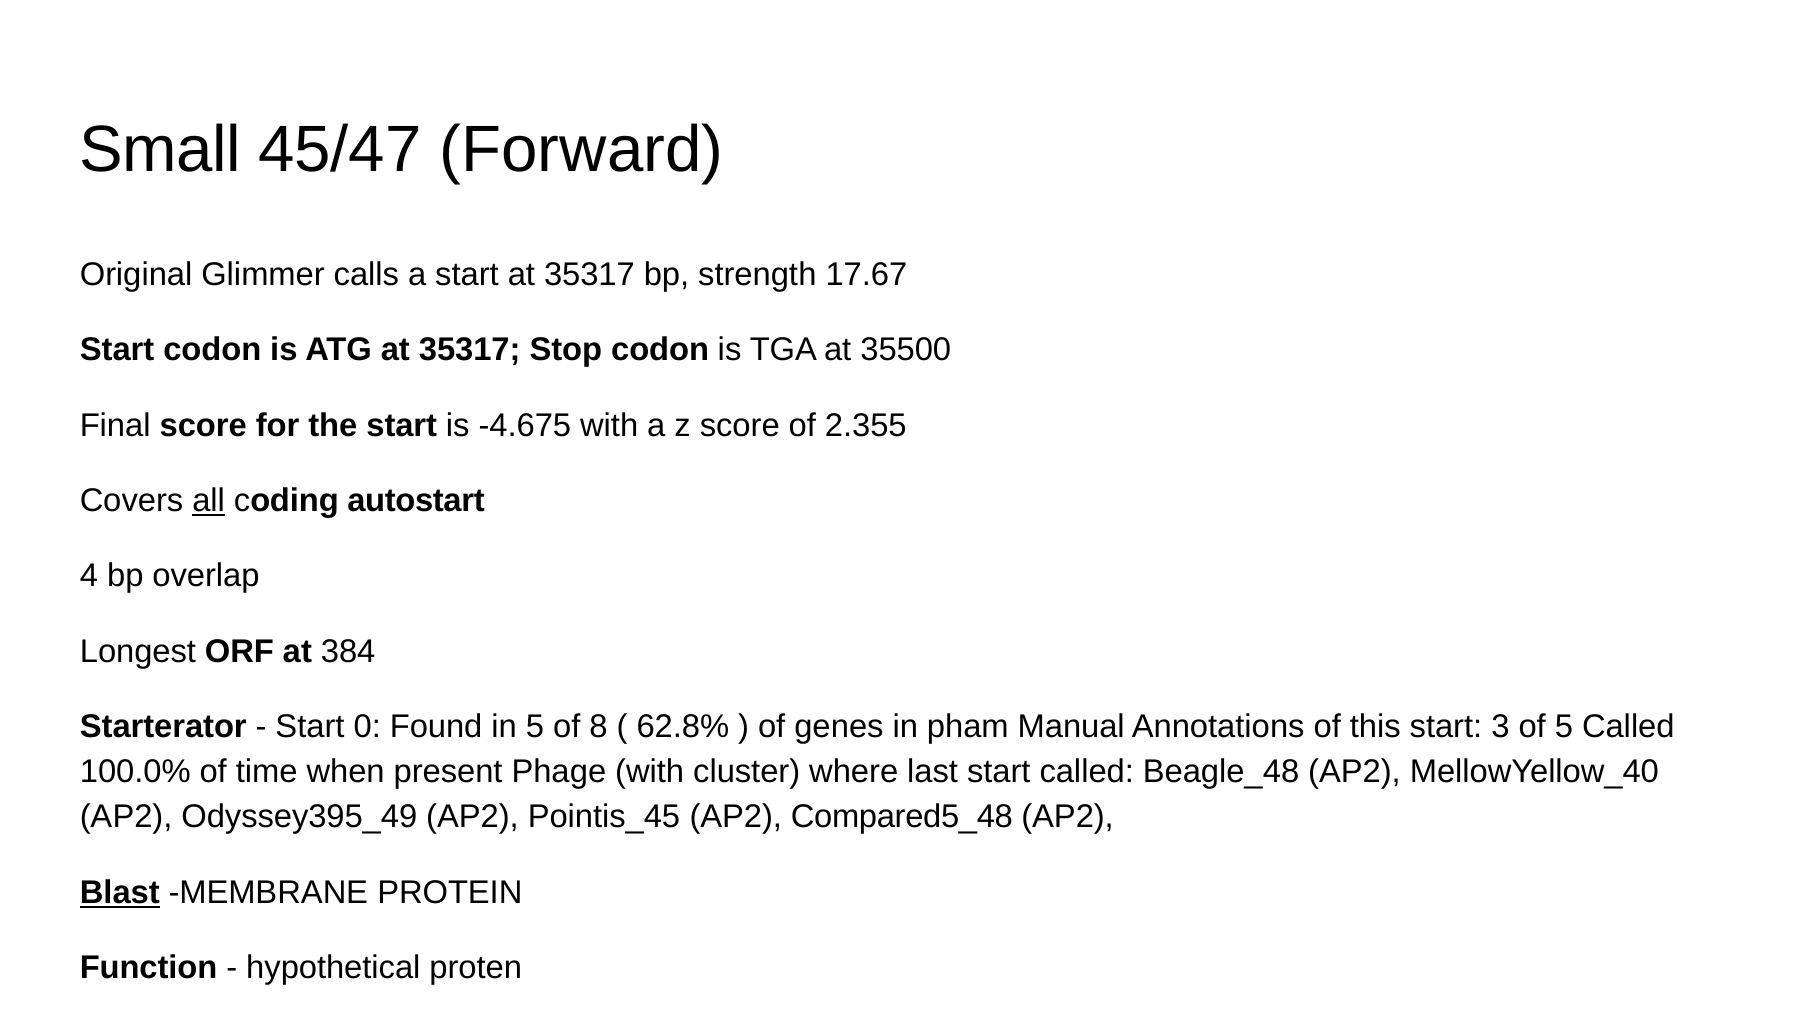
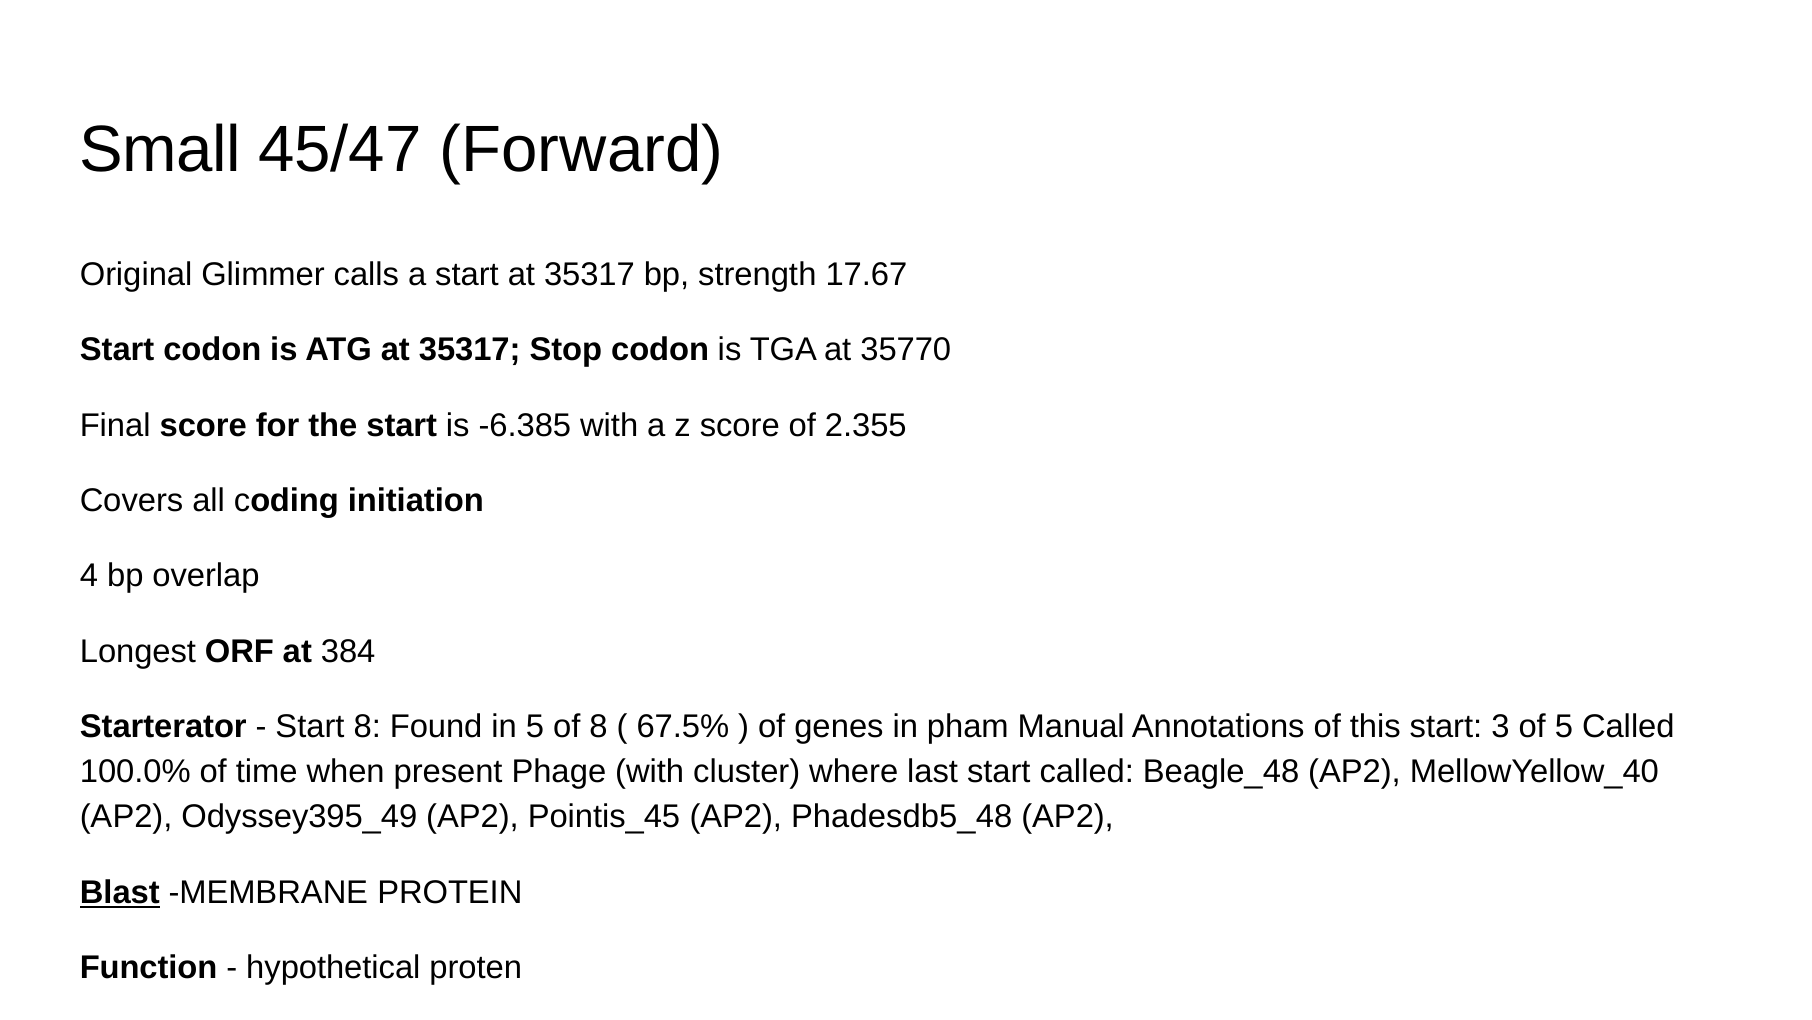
35500: 35500 -> 35770 (906, 350)
-4.675: -4.675 -> -6.385 (525, 425)
all underline: present -> none (209, 500)
autostart: autostart -> initiation (416, 500)
Start 0: 0 -> 8 (367, 726)
62.8%: 62.8% -> 67.5% (683, 726)
Compared5_48: Compared5_48 -> Phadesdb5_48 (902, 817)
